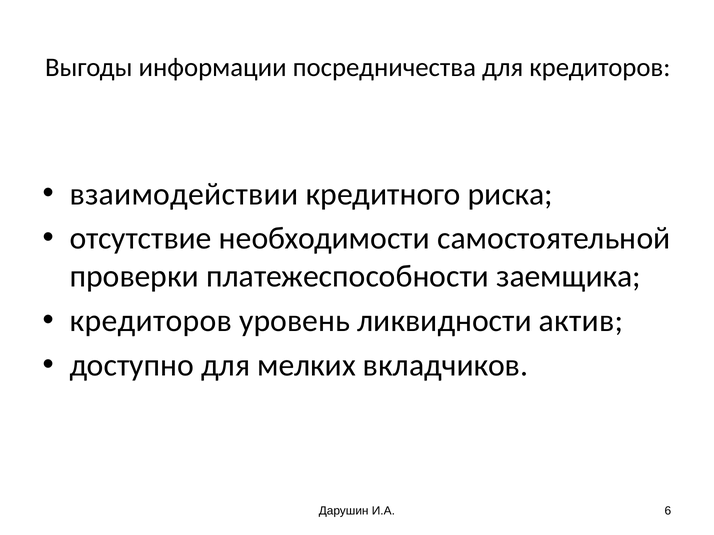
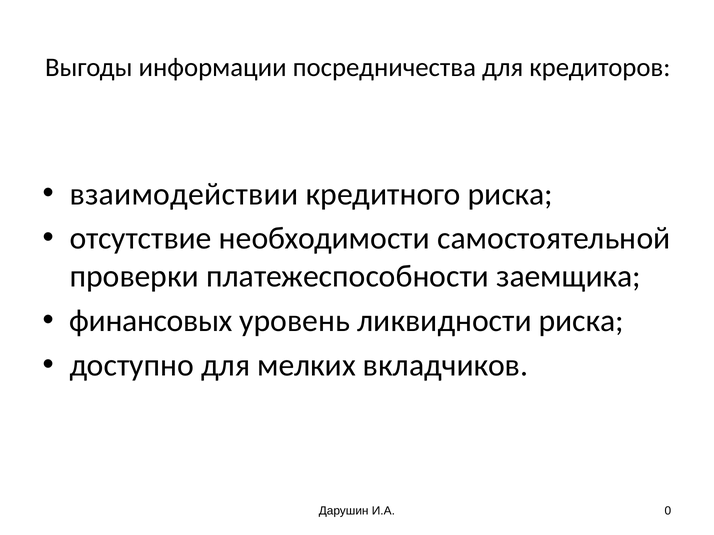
кредиторов: кредиторов -> финансовых (151, 321)
ликвидности актив: актив -> риска (581, 321)
6: 6 -> 0 (668, 511)
